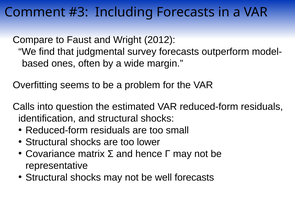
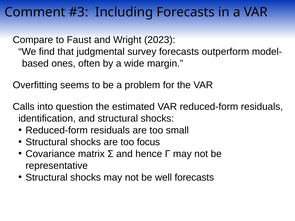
2012: 2012 -> 2023 (160, 40)
lower: lower -> focus (148, 142)
